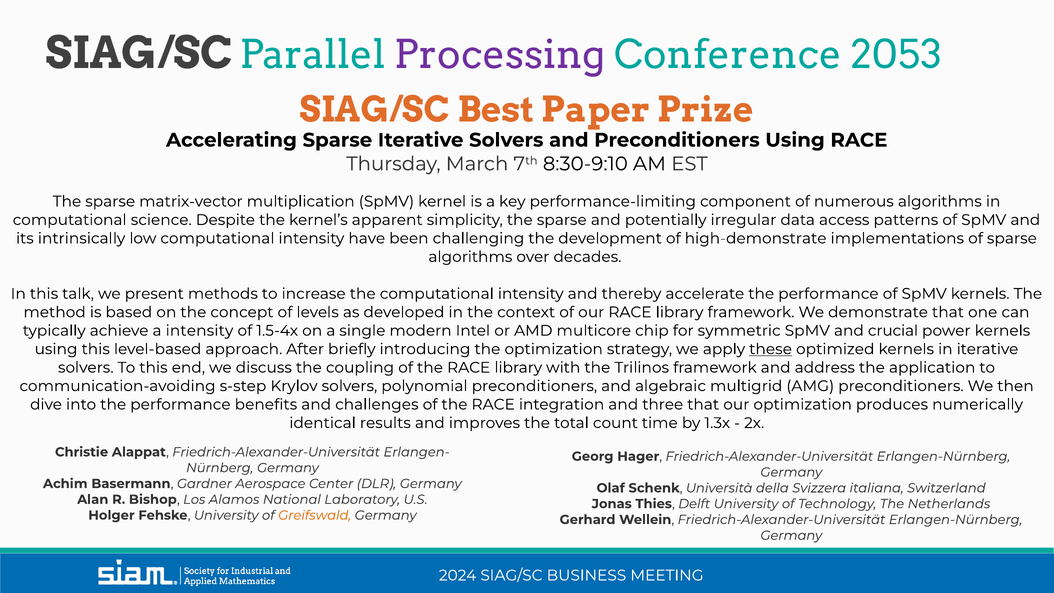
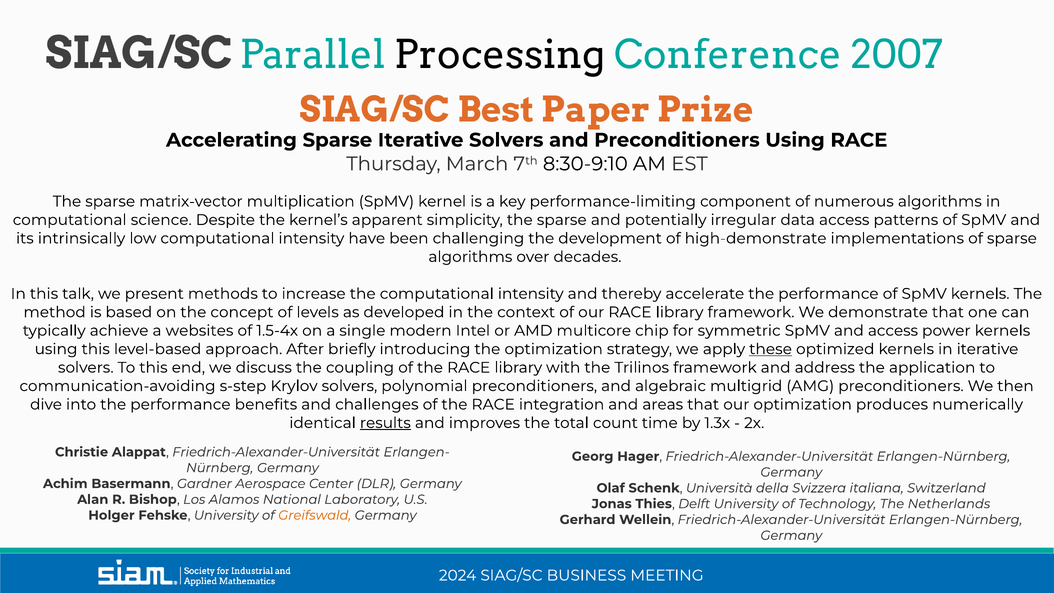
Processing colour: purple -> black (500, 55)
2053: 2053 -> 2007 (897, 55)
a intensity: intensity -> websites (200, 331)
and crucial: crucial -> access (893, 331)
three: three -> areas (663, 404)
results underline: none -> present (385, 423)
